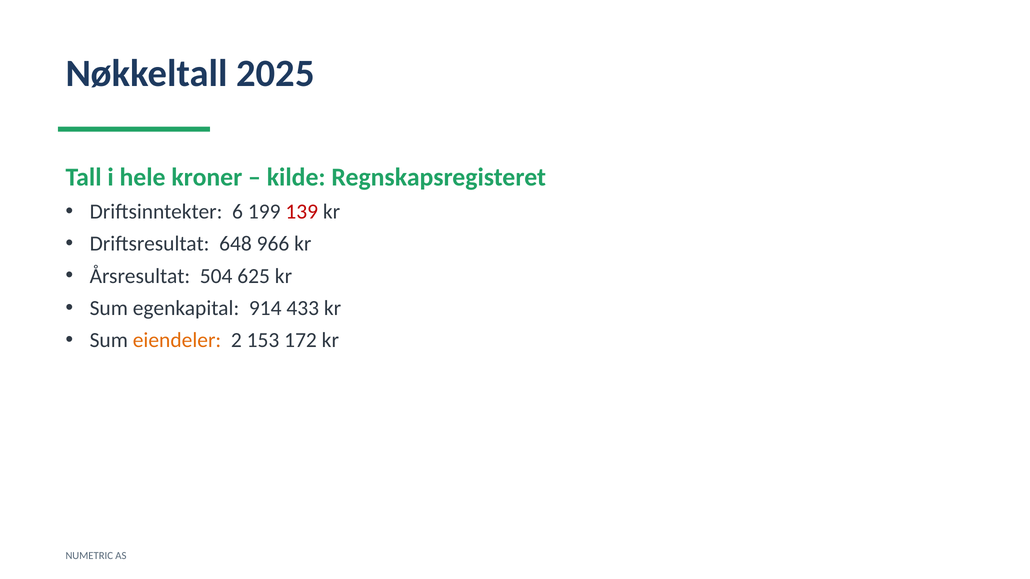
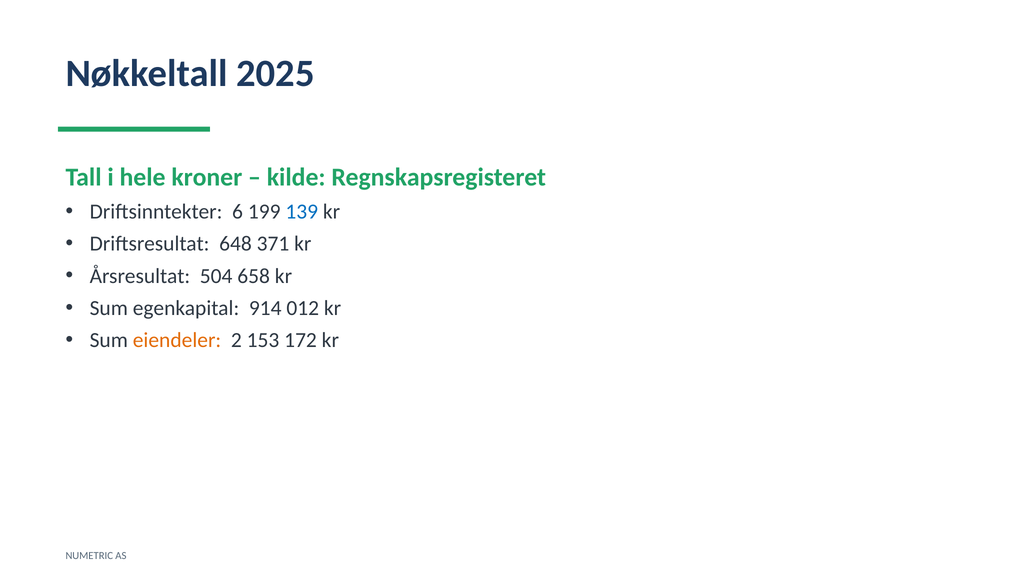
139 colour: red -> blue (302, 212)
966: 966 -> 371 (273, 244)
625: 625 -> 658 (254, 276)
433: 433 -> 012 (303, 308)
